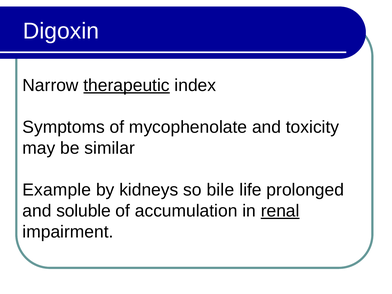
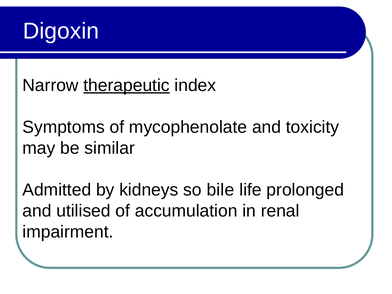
Example: Example -> Admitted (57, 190)
soluble: soluble -> utilised (83, 211)
renal underline: present -> none (280, 211)
